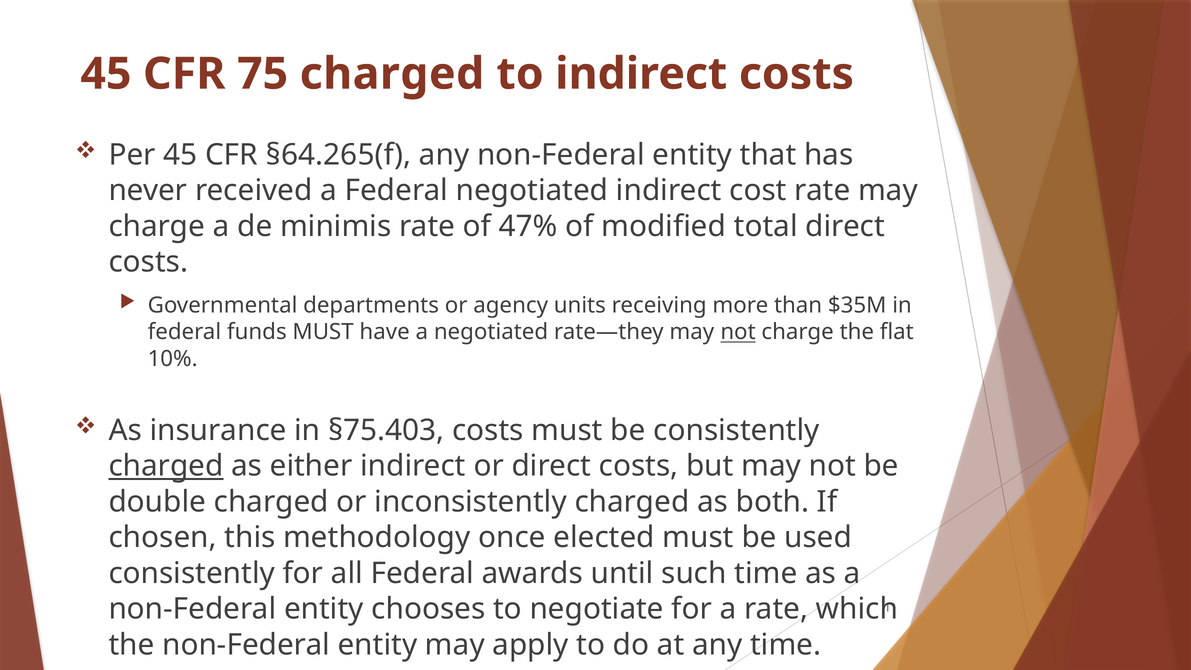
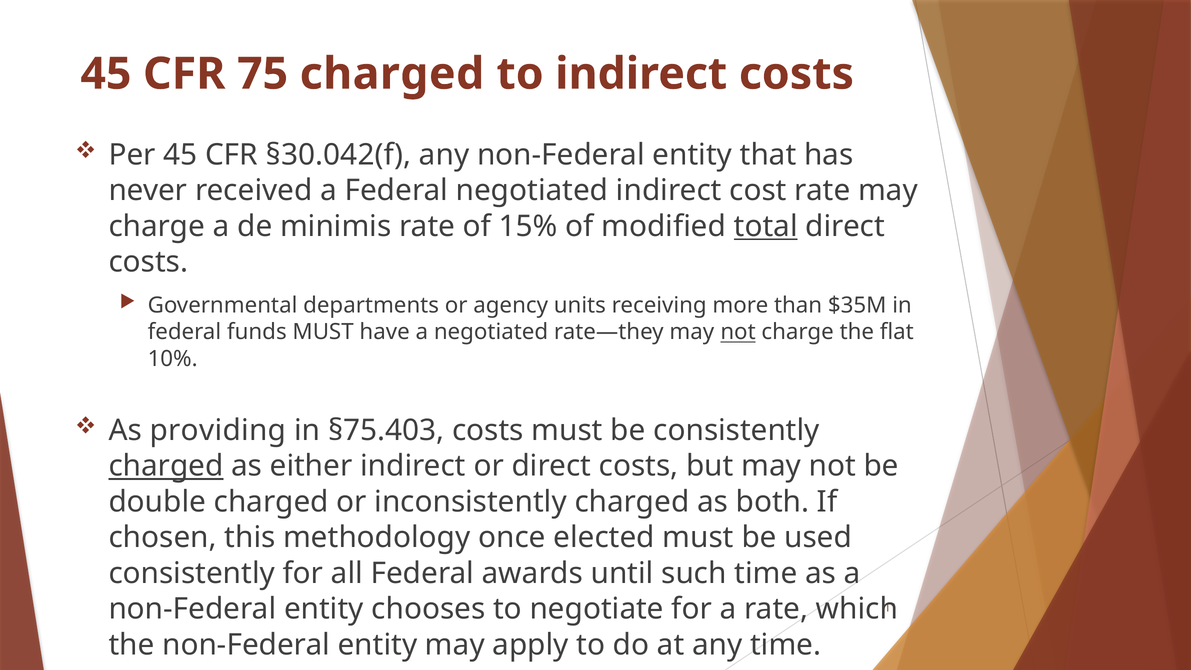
§64.265(f: §64.265(f -> §30.042(f (338, 155)
47%: 47% -> 15% (528, 226)
total underline: none -> present (766, 226)
insurance: insurance -> providing (218, 430)
